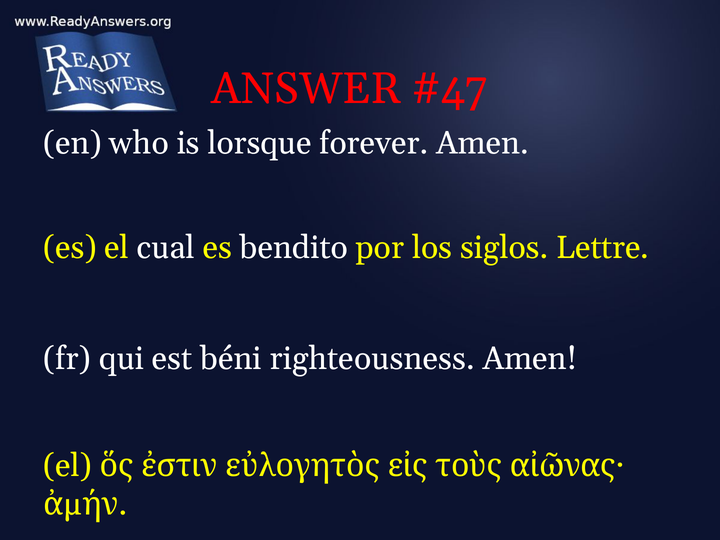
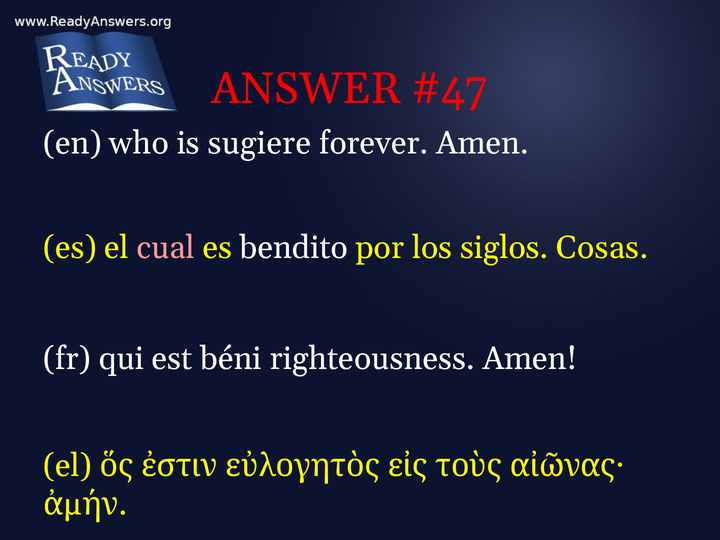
lorsque: lorsque -> sugiere (259, 143)
cual colour: white -> pink (166, 248)
Lettre: Lettre -> Cosas (602, 248)
